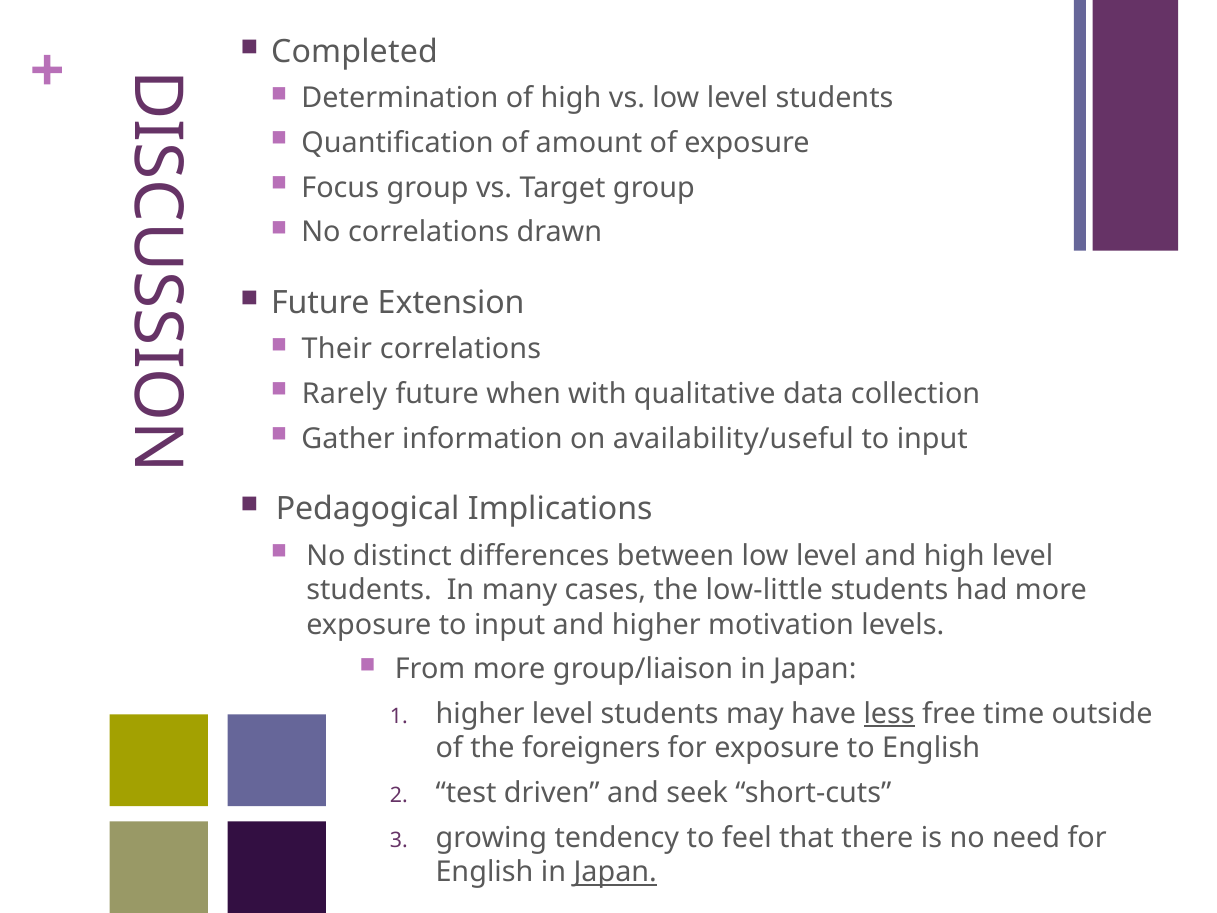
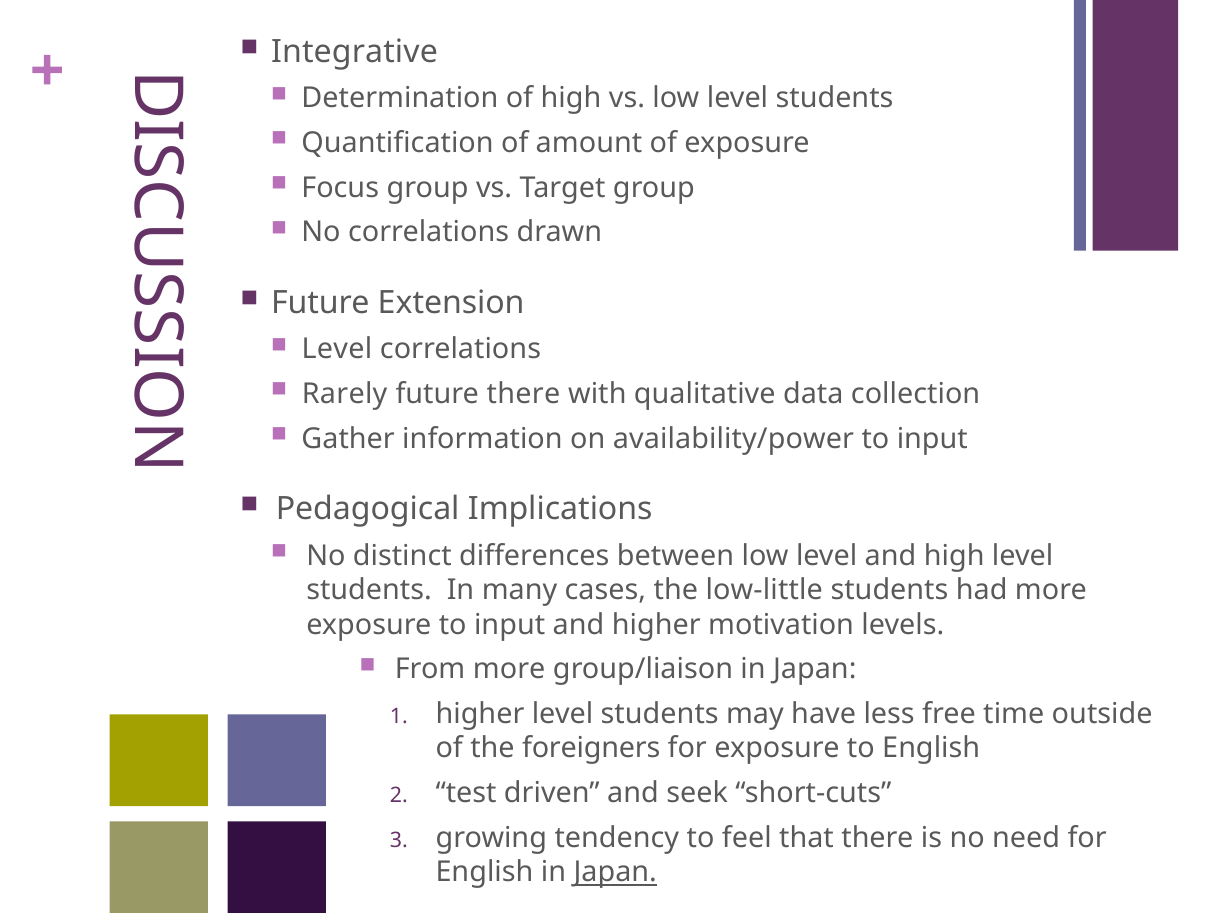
Completed: Completed -> Integrative (354, 52)
Their: Their -> Level (337, 349)
future when: when -> there (523, 394)
availability/useful: availability/useful -> availability/power (733, 438)
less underline: present -> none (889, 714)
